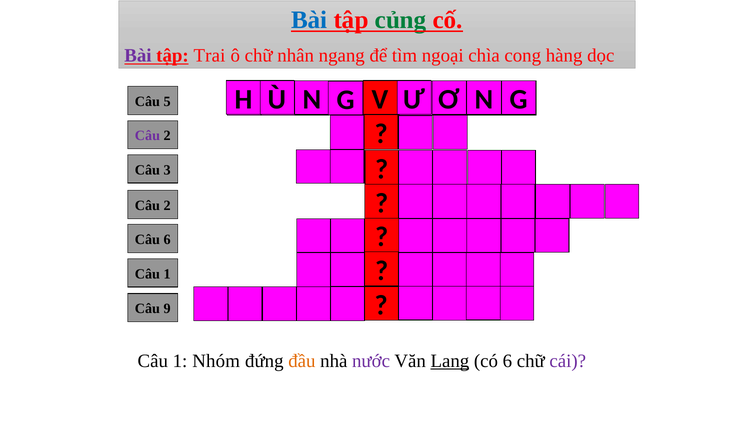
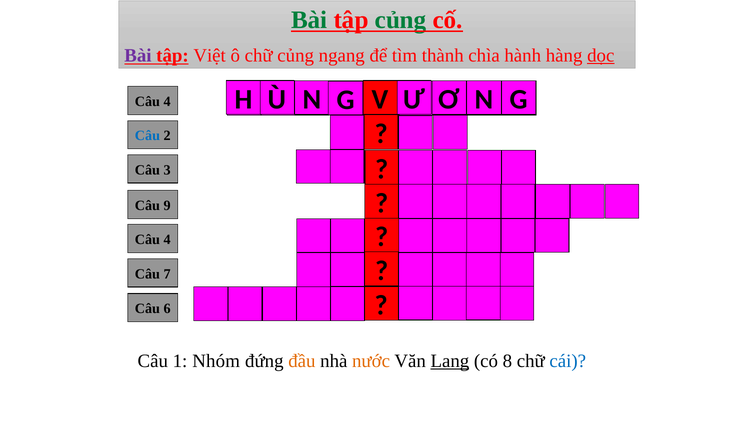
Bài colour: blue -> green (309, 20)
Trai: Trai -> Việt (210, 55)
chữ nhân: nhân -> củng (296, 55)
ngoại: ngoại -> thành (443, 55)
cong: cong -> hành (523, 55)
dọc underline: none -> present (601, 55)
5: 5 -> 4 (167, 102)
Câu colour: purple -> blue (147, 136)
2: 2 -> 9 (167, 206)
6: 6 -> 4 (167, 240)
1: 1 -> 7 (167, 274)
9: 9 -> 6 (167, 309)
nước colour: purple -> orange (371, 361)
có 6: 6 -> 8 (507, 361)
cái colour: purple -> blue (568, 361)
